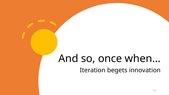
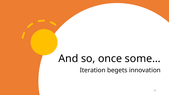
when…: when… -> some… (143, 59)
